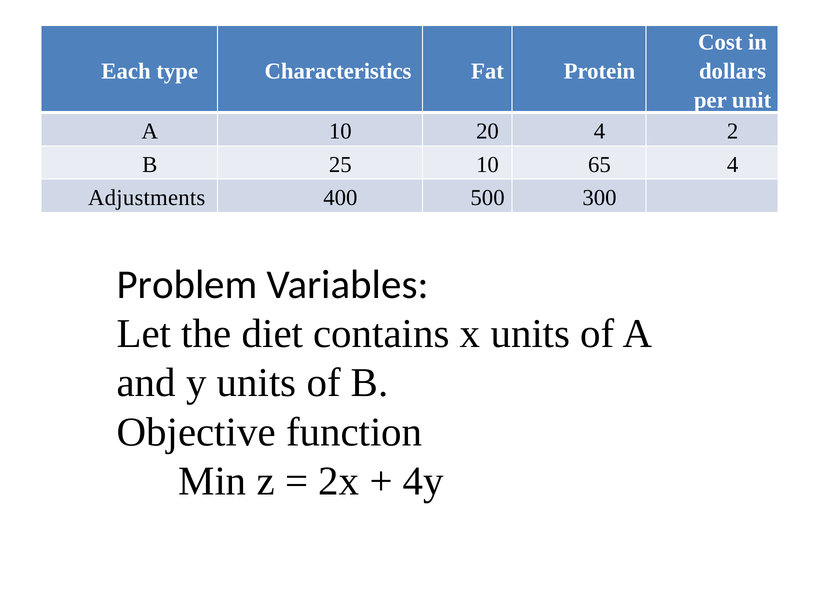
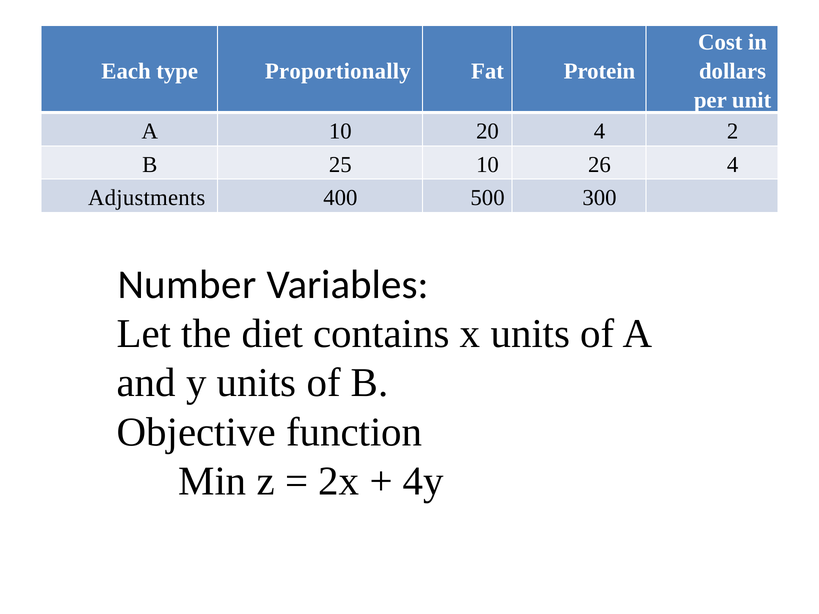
Characteristics: Characteristics -> Proportionally (338, 71)
65: 65 -> 26 (599, 165)
Problem: Problem -> Number (187, 285)
